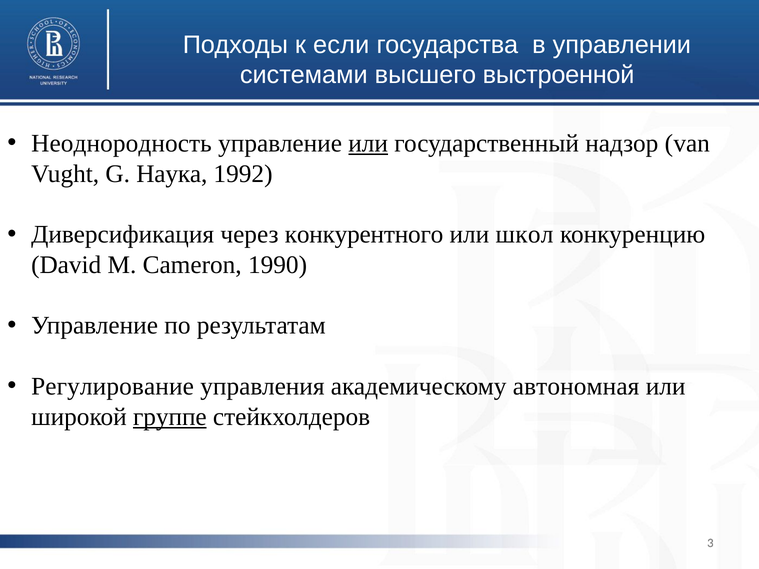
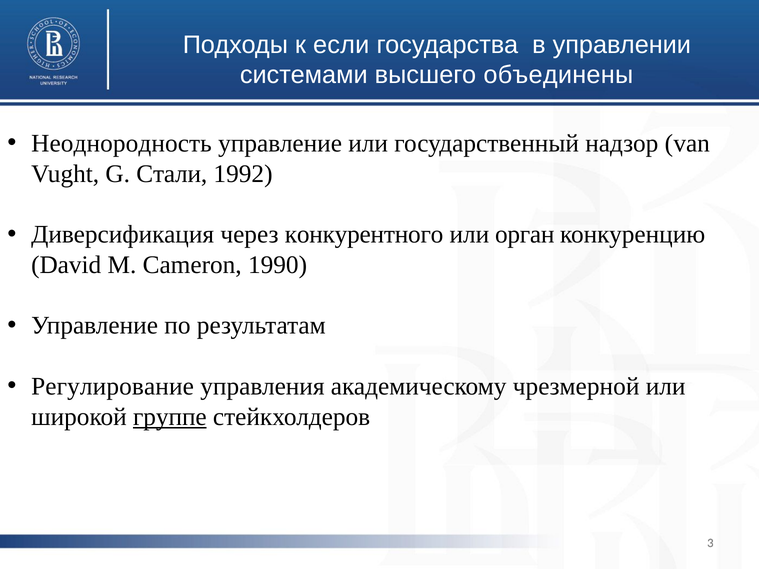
выстроенной: выстроенной -> объединены (558, 75)
или underline: present -> none (368, 144)
Наука: Наука -> Стали (172, 174)
школ: школ -> орган (525, 235)
автономная: автономная -> чрезмерной (576, 386)
